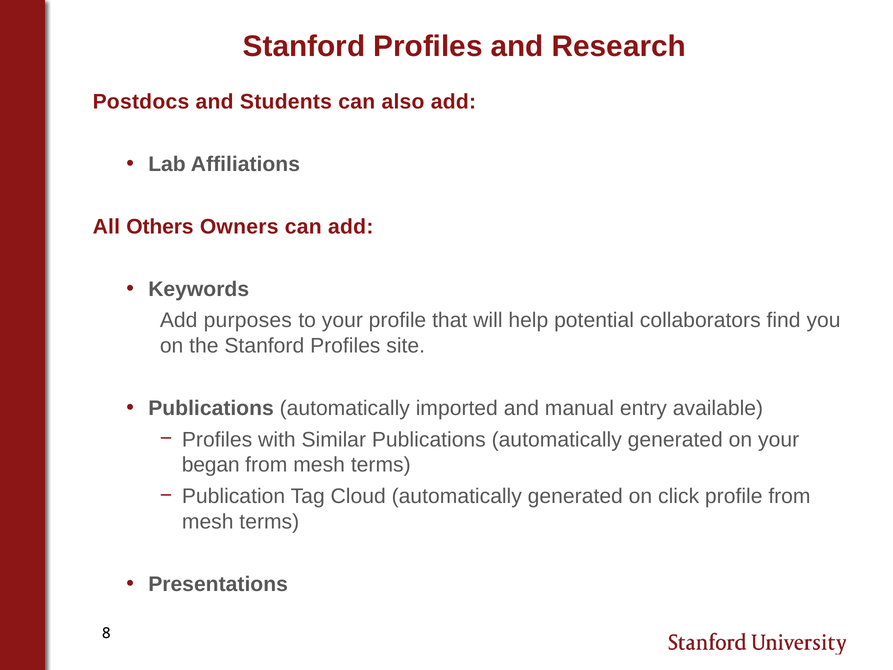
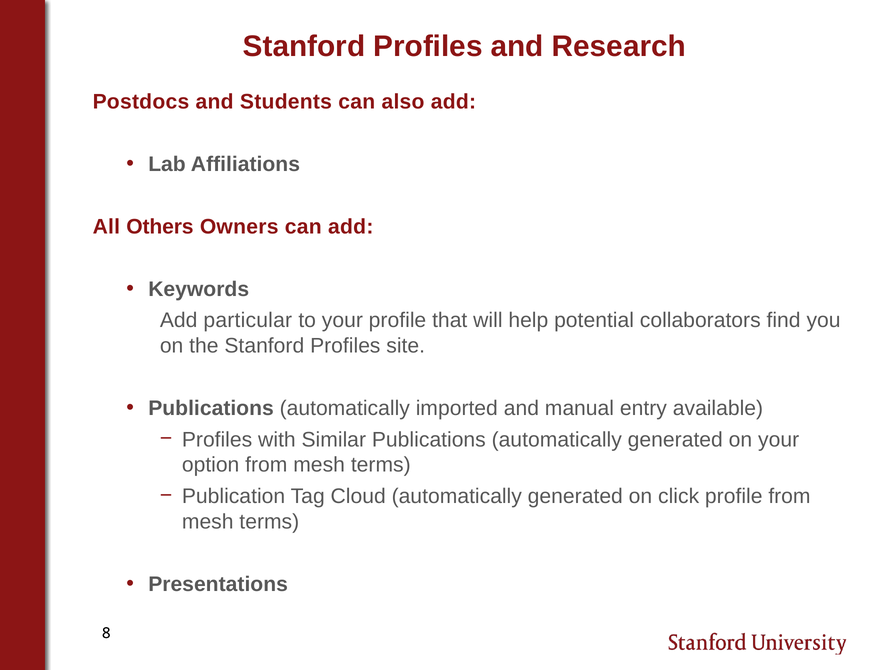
purposes: purposes -> particular (248, 320)
began: began -> option (211, 465)
